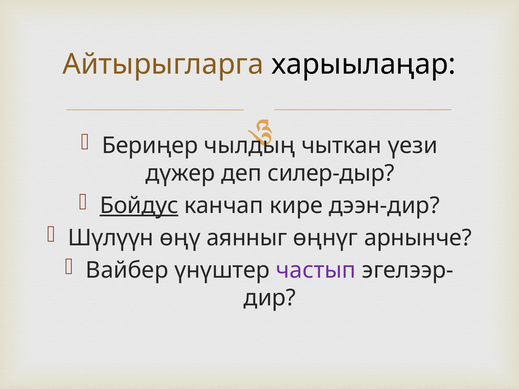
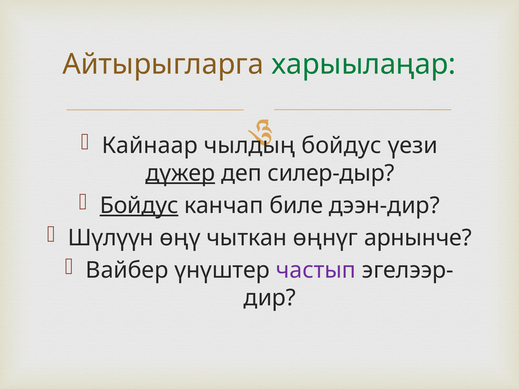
харыылаңар colour: black -> green (364, 64)
Бериңер: Бериңер -> Кайнаар (150, 146)
чыткан: чыткан -> бойдус (341, 146)
дүжер underline: none -> present (180, 173)
кире: кире -> биле (296, 206)
аянныг: аянныг -> чыткан (247, 238)
